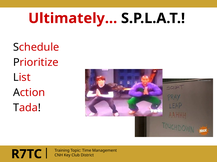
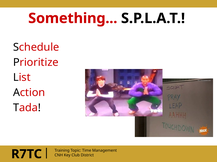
Ultimately: Ultimately -> Something (73, 18)
